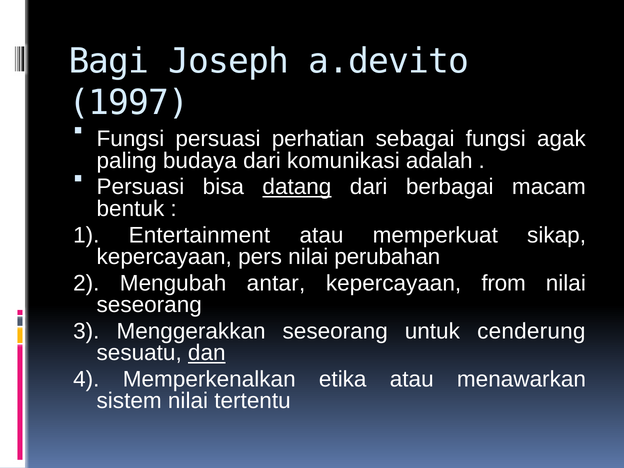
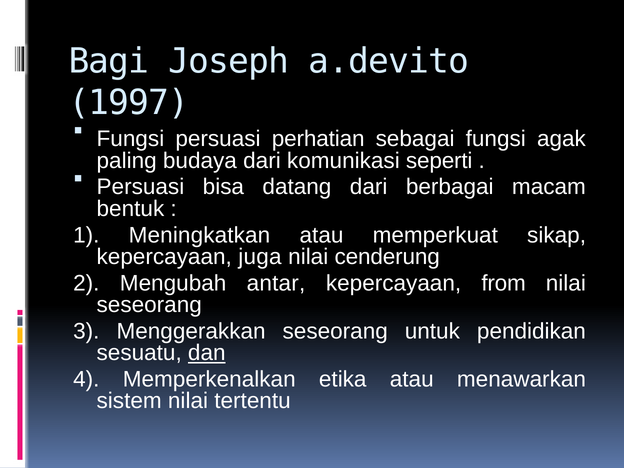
adalah: adalah -> seperti (439, 161)
datang underline: present -> none (297, 187)
Entertainment: Entertainment -> Meningkatkan (199, 235)
pers: pers -> juga (260, 257)
perubahan: perubahan -> cenderung (387, 257)
cenderung: cenderung -> pendidikan (531, 331)
